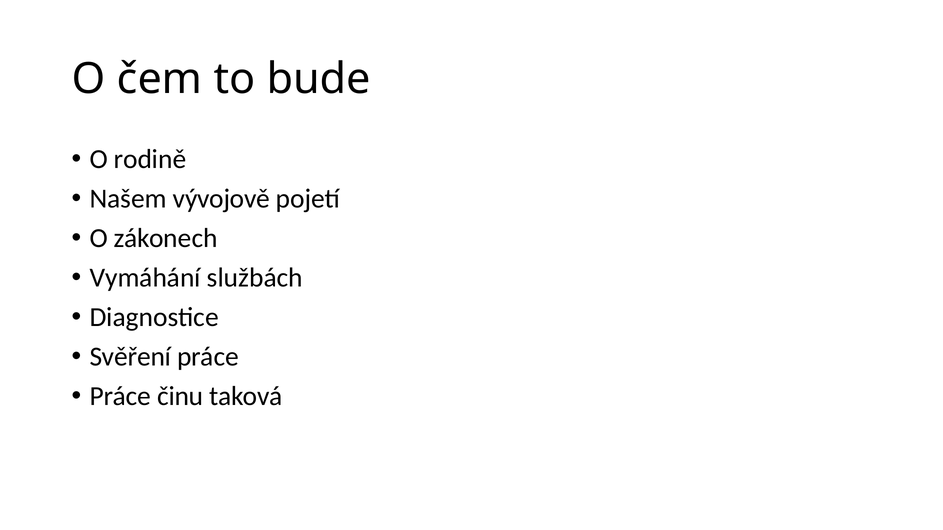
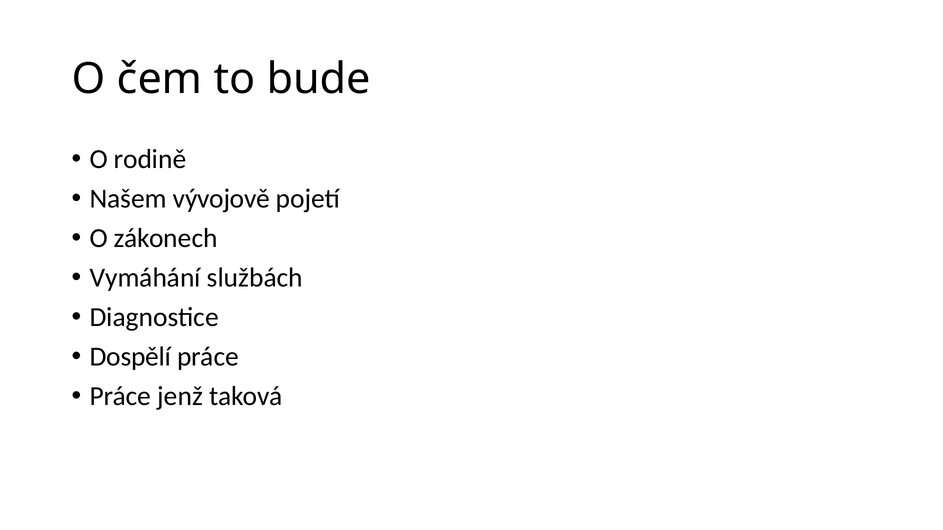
Svěření: Svěření -> Dospělí (130, 357)
činu: činu -> jenž (180, 397)
